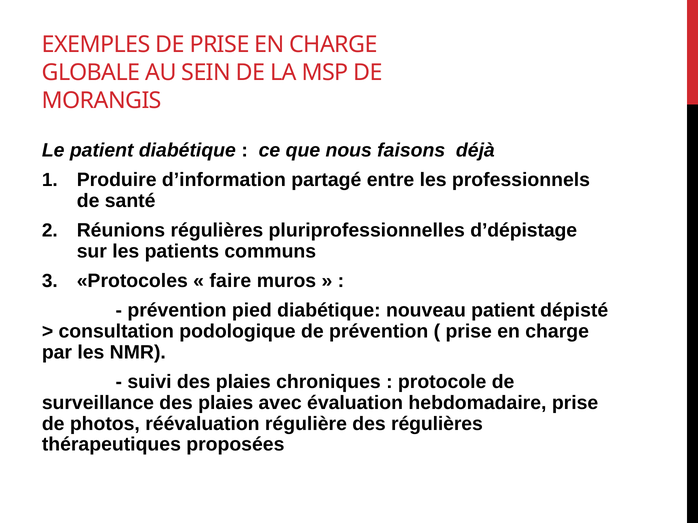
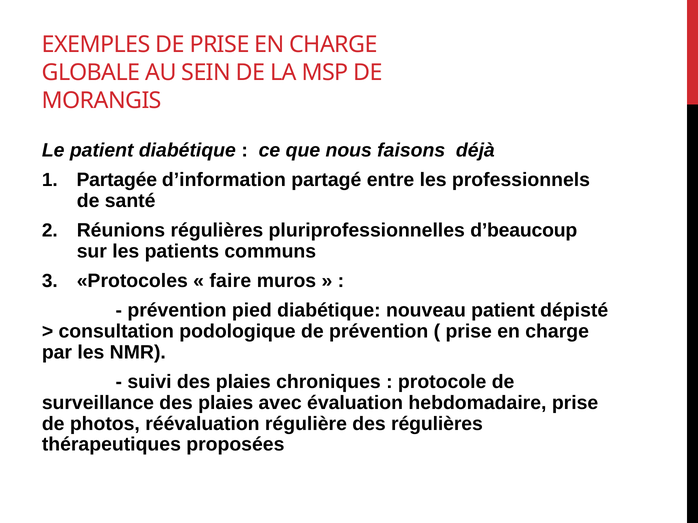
Produire: Produire -> Partagée (117, 180)
d’dépistage: d’dépistage -> d’beaucoup (524, 230)
